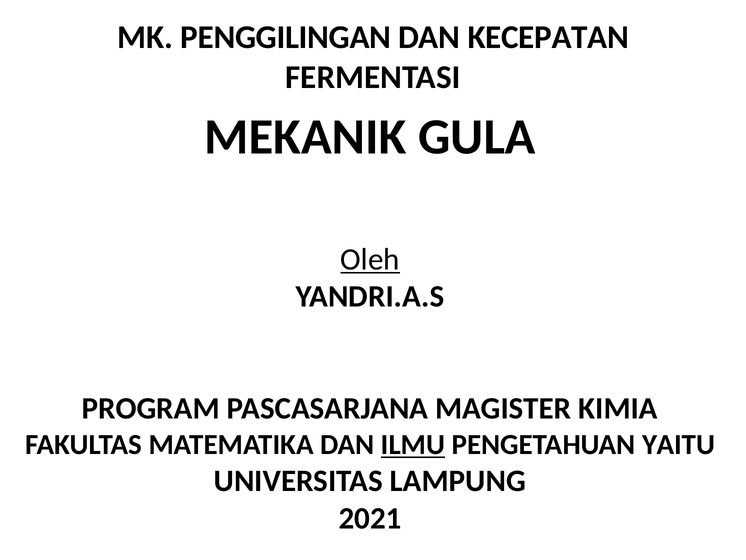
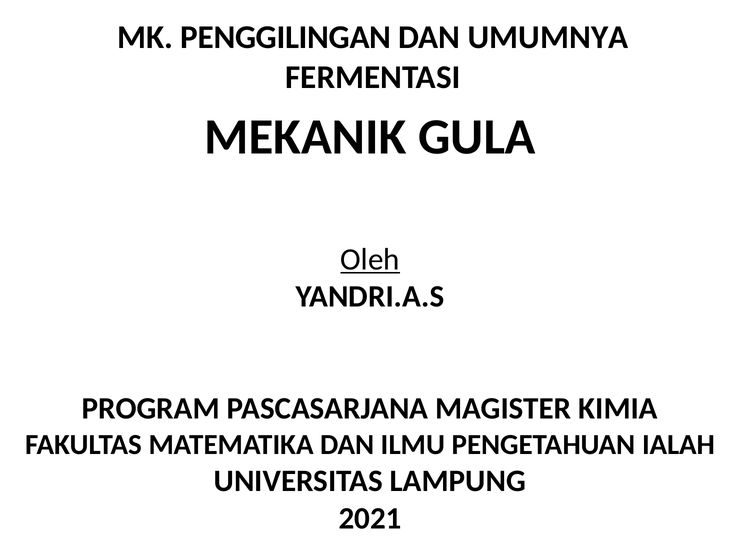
KECEPATAN: KECEPATAN -> UMUMNYA (548, 37)
ILMU underline: present -> none (413, 444)
YAITU: YAITU -> IALAH (678, 444)
